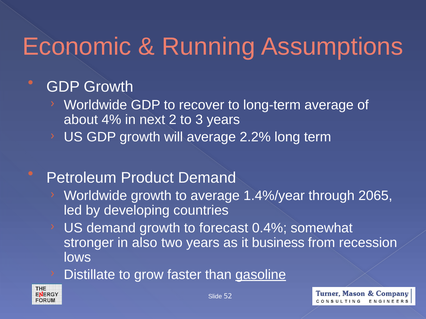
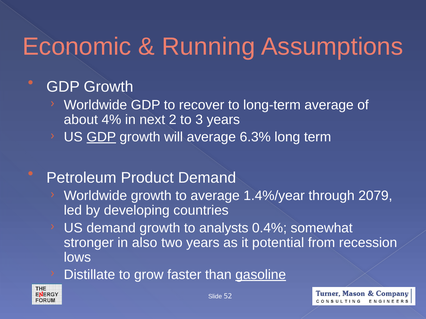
GDP underline: none -> present (101, 137)
2.2%: 2.2% -> 6.3% (255, 137)
2065: 2065 -> 2079 (375, 196)
forecast: forecast -> analysts (224, 228)
business: business -> potential (278, 243)
